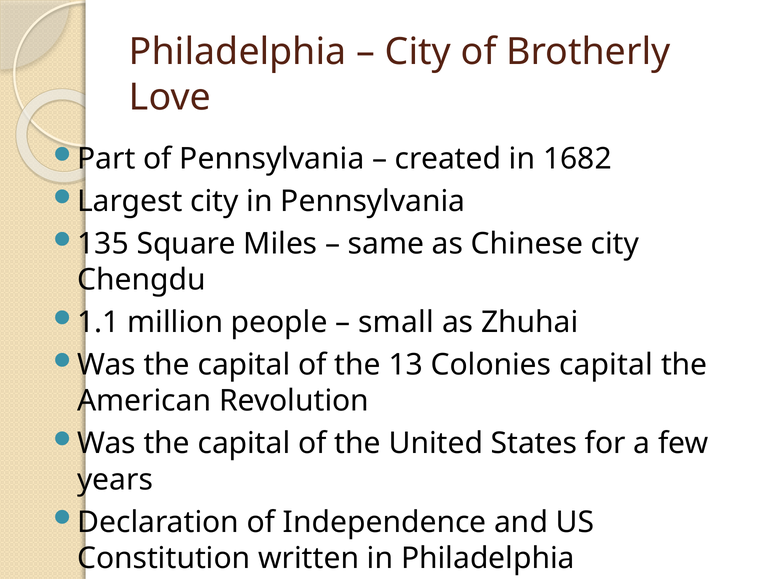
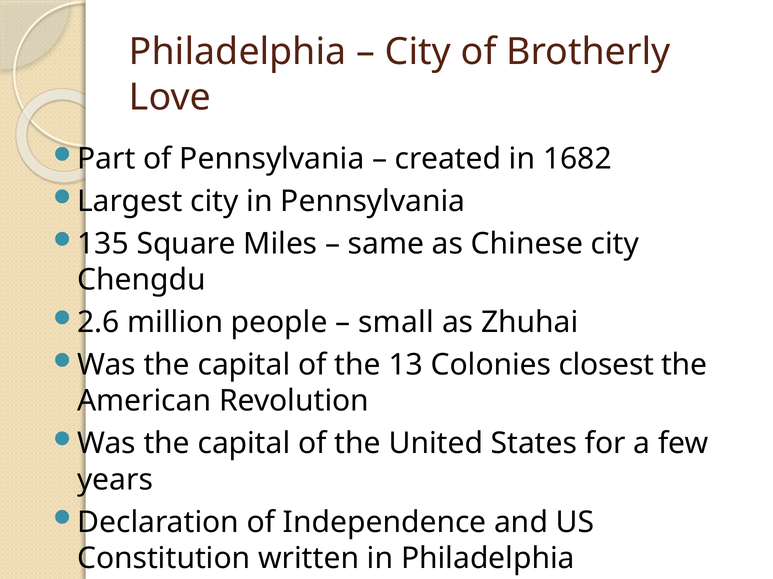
1.1: 1.1 -> 2.6 (98, 323)
Colonies capital: capital -> closest (606, 366)
